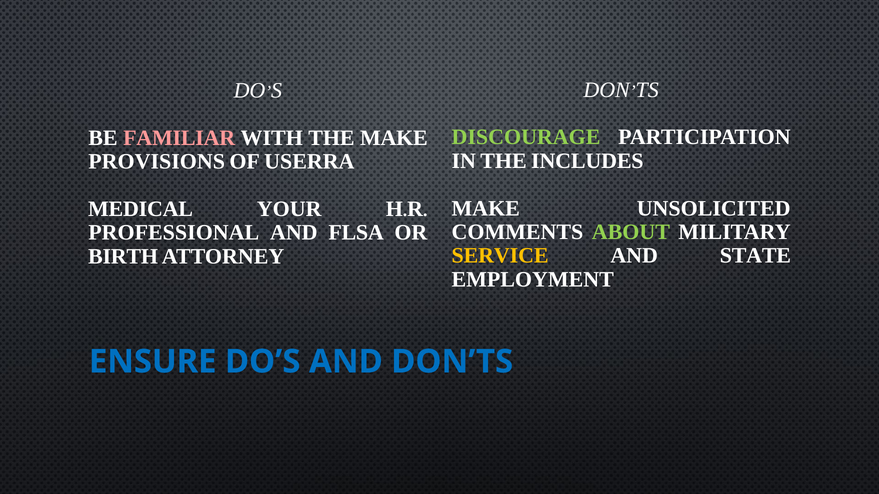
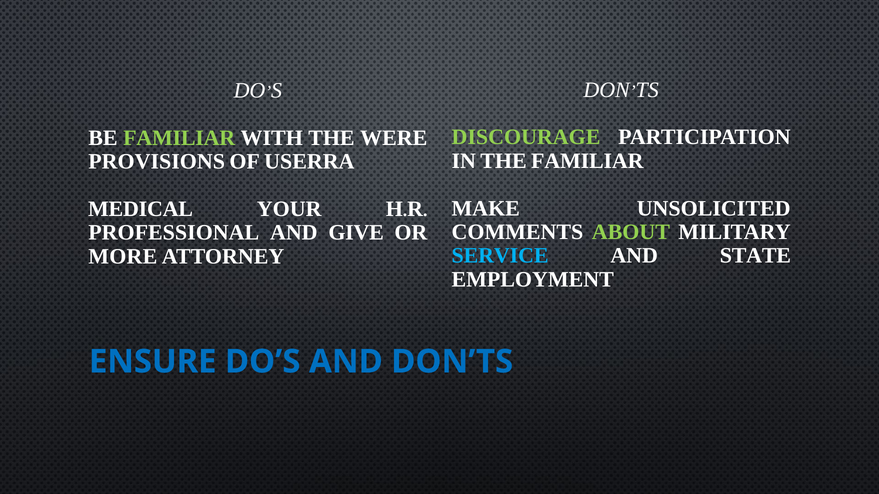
FAMILIAR colour: pink -> light green (179, 138)
THE MAKE: MAKE -> WERE (394, 138)
THE INCLUDES: INCLUDES -> FAMILIAR (587, 161)
FLSA: FLSA -> GIVE (356, 233)
SERVICE colour: yellow -> light blue (500, 256)
BIRTH: BIRTH -> MORE (123, 256)
